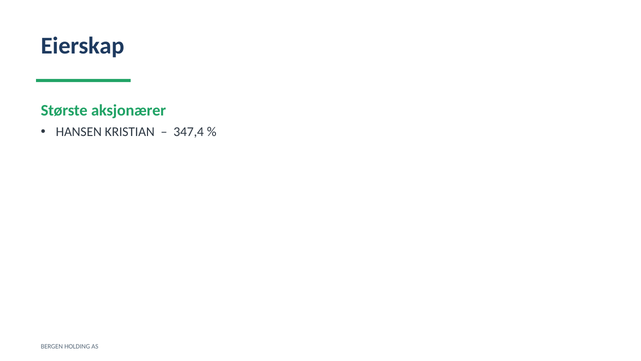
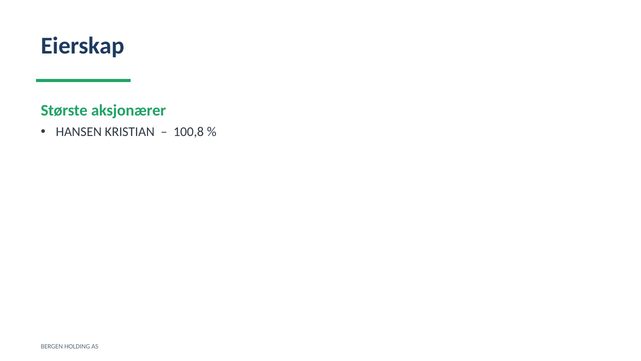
347,4: 347,4 -> 100,8 (189, 132)
